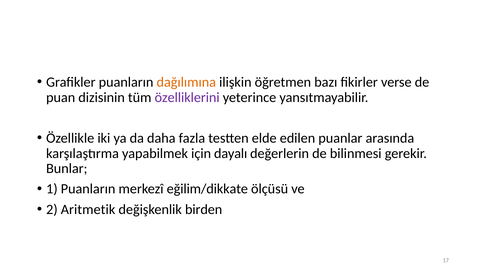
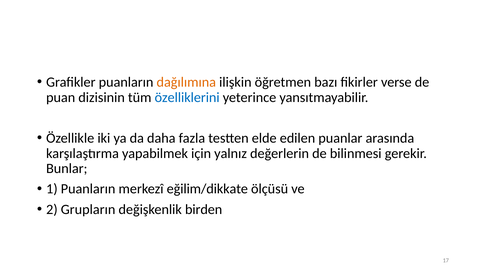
özelliklerini colour: purple -> blue (187, 97)
dayalı: dayalı -> yalnız (231, 154)
Aritmetik: Aritmetik -> Grupların (88, 210)
